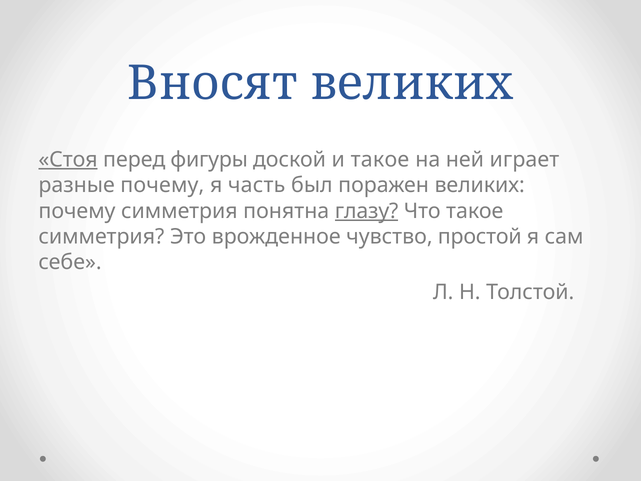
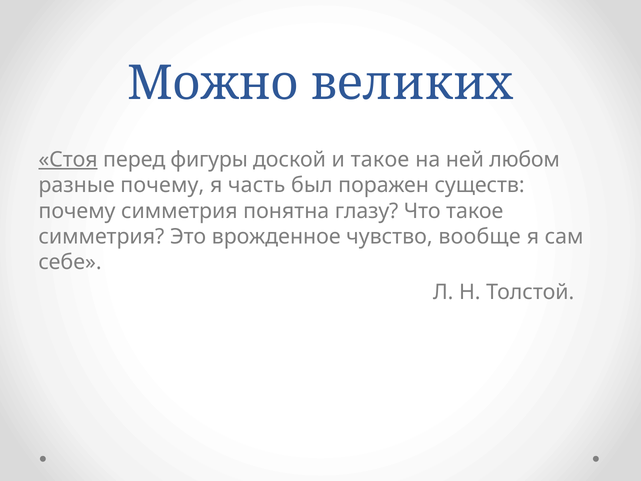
Вносят: Вносят -> Можно (213, 83)
играет: играет -> любом (525, 160)
поражен великих: великих -> существ (480, 185)
глазу underline: present -> none (367, 211)
простой: простой -> вообще (480, 237)
